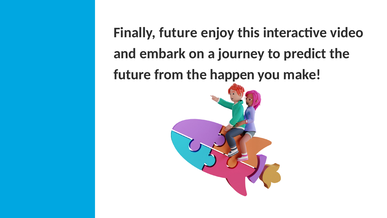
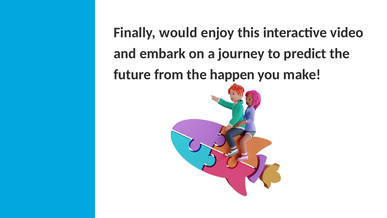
Finally future: future -> would (178, 33)
